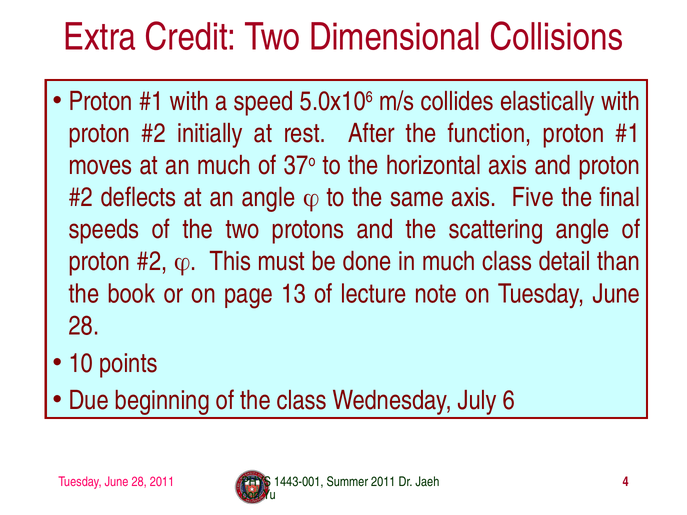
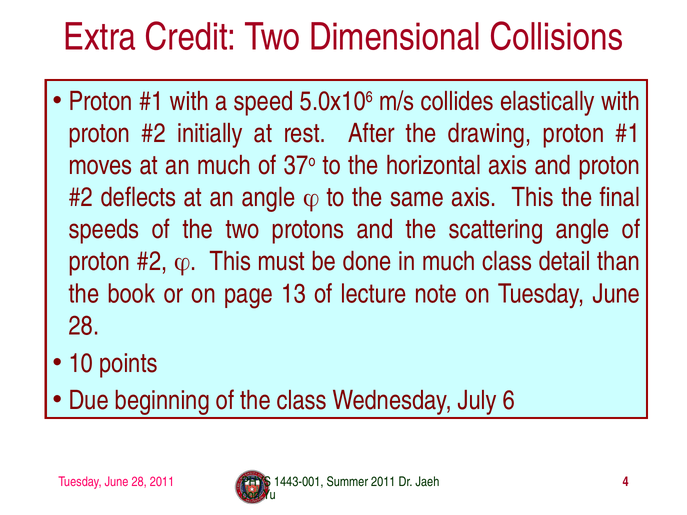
function: function -> drawing (490, 133)
axis Five: Five -> This (533, 198)
